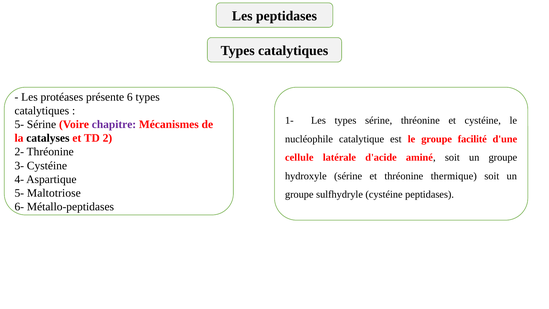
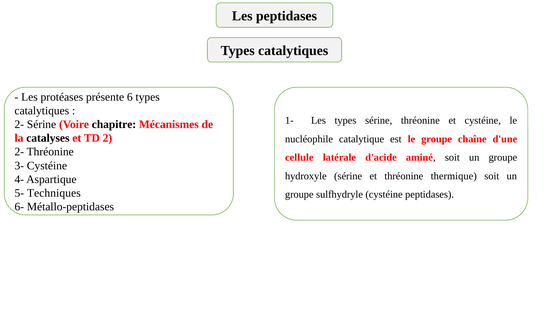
5-: 5- -> 2- (19, 124)
chapitre colour: purple -> black (114, 124)
facilité: facilité -> chaîne (472, 139)
Maltotriose: Maltotriose -> Techniques (54, 193)
